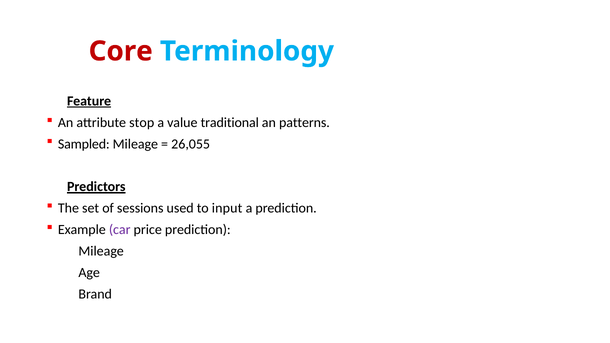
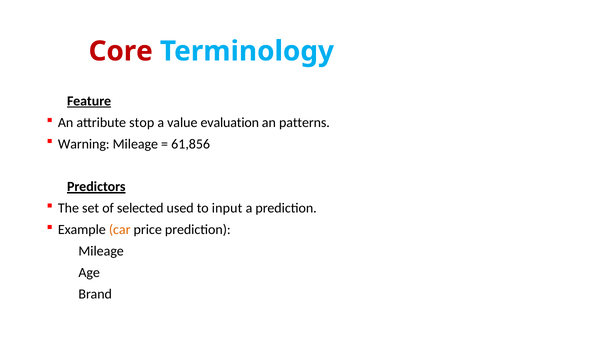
traditional: traditional -> evaluation (230, 123)
Sampled: Sampled -> Warning (84, 144)
26,055: 26,055 -> 61,856 (191, 144)
sessions: sessions -> selected (140, 208)
car colour: purple -> orange (120, 230)
